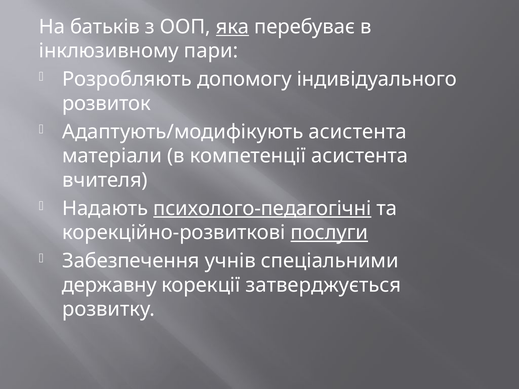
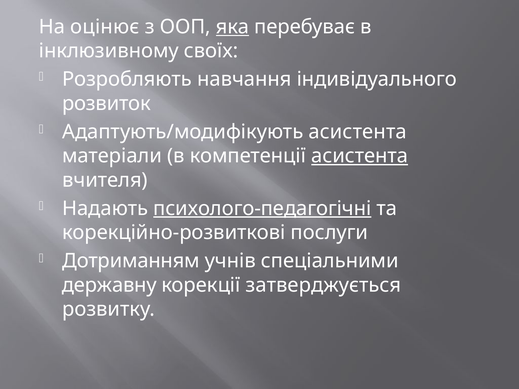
батьків: батьків -> оцінює (105, 27)
пари: пари -> своїх (211, 51)
допомогу: допомогу -> навчання (244, 79)
асистента underline: none -> present (360, 156)
послуги underline: present -> none (329, 233)
Забезпечення: Забезпечення -> Дотриманням (131, 261)
